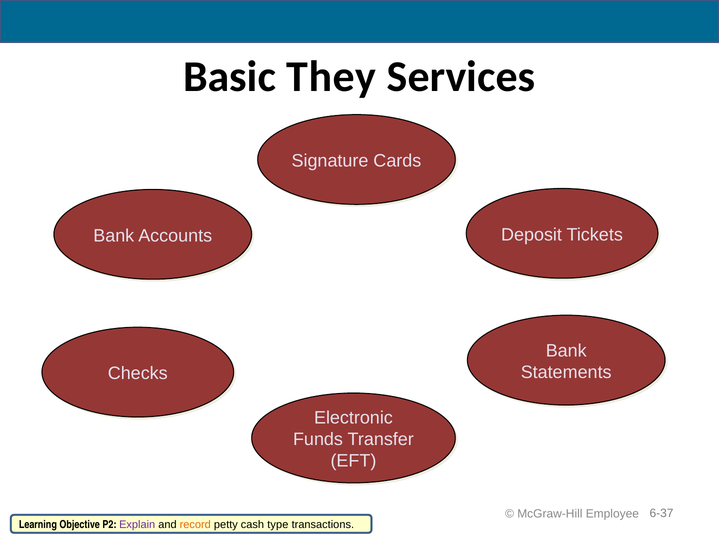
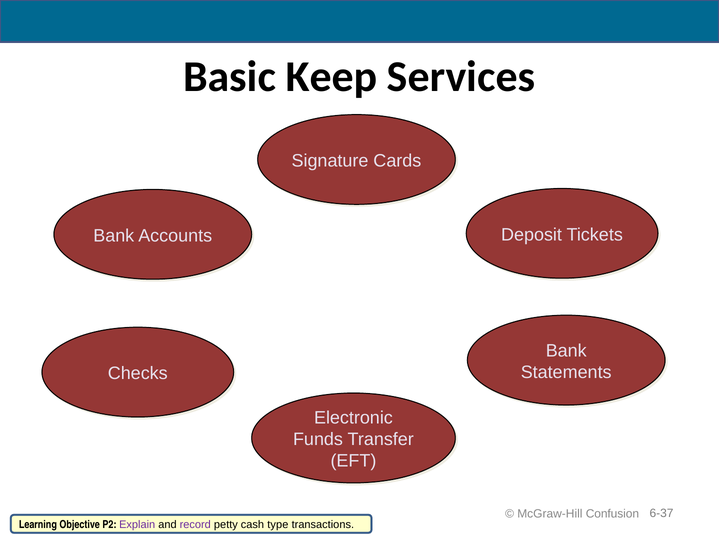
They: They -> Keep (332, 77)
Employee: Employee -> Confusion (612, 514)
record colour: orange -> purple (195, 525)
